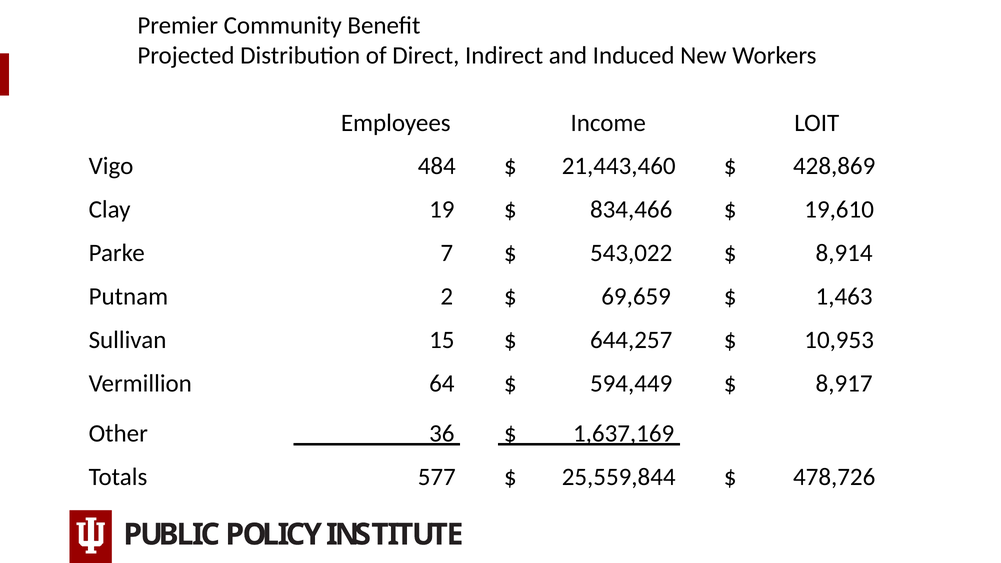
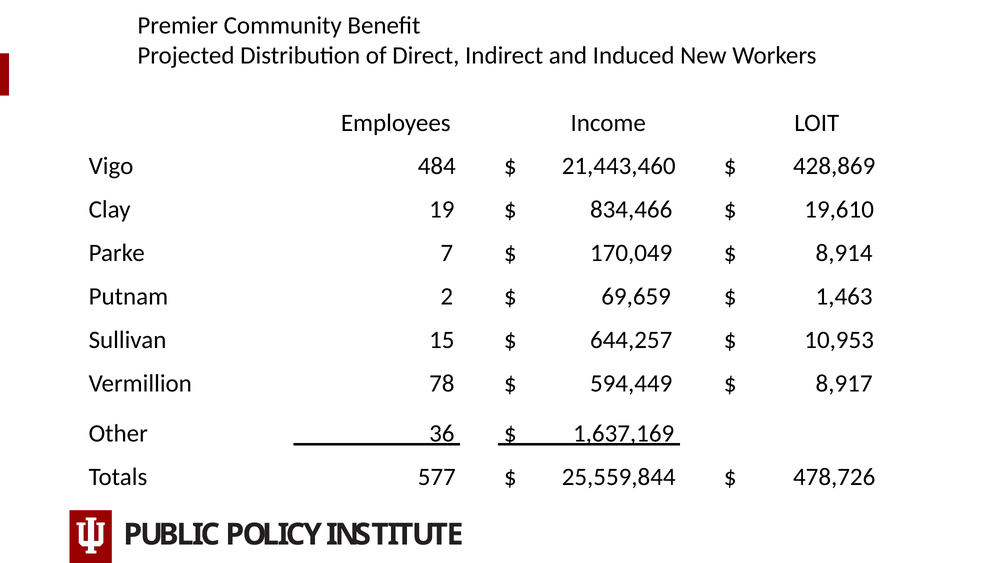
543,022: 543,022 -> 170,049 (631, 253)
64: 64 -> 78 (442, 383)
